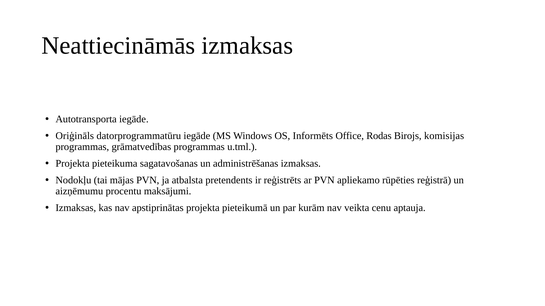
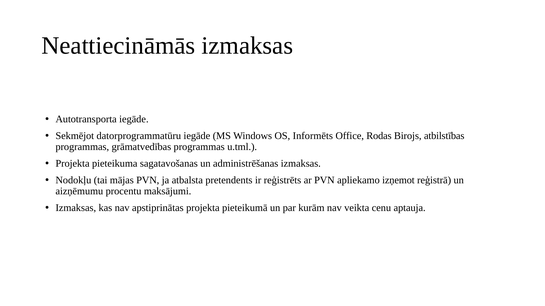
Oriģināls: Oriģināls -> Sekmējot (75, 136)
komisijas: komisijas -> atbilstības (444, 136)
rūpēties: rūpēties -> izņemot (398, 180)
